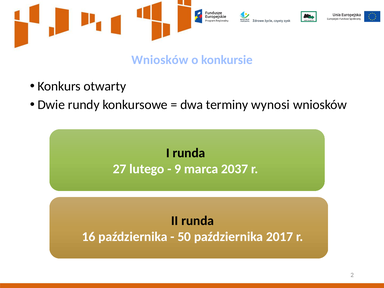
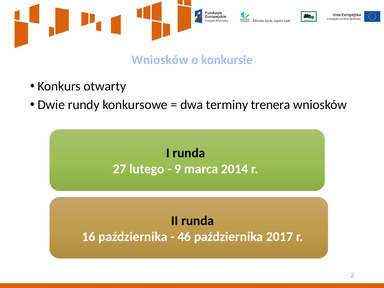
wynosi: wynosi -> trenera (271, 105)
2037: 2037 -> 2014 (235, 169)
50: 50 -> 46 (184, 237)
